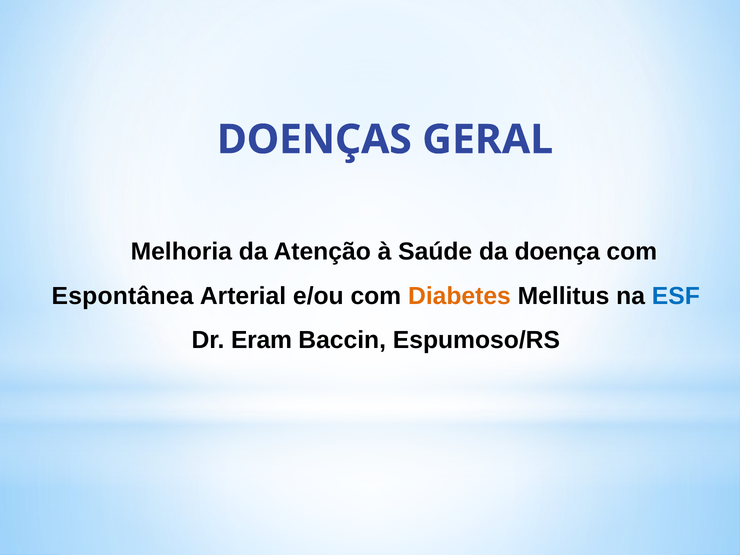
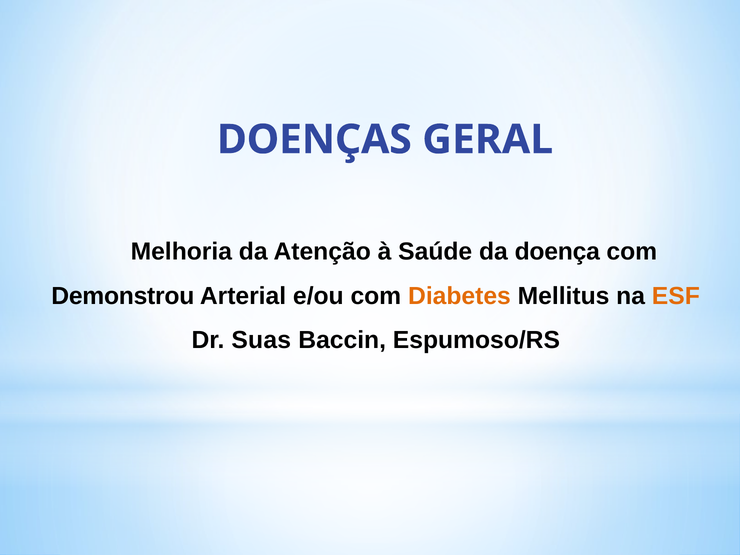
Espontânea: Espontânea -> Demonstrou (123, 296)
ESF colour: blue -> orange (676, 296)
Eram: Eram -> Suas (261, 340)
